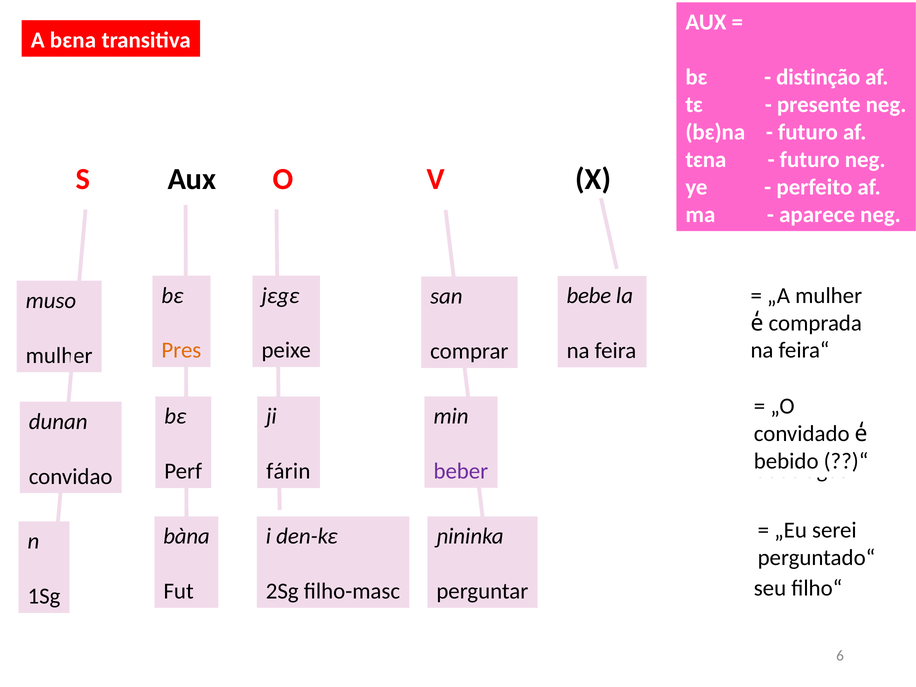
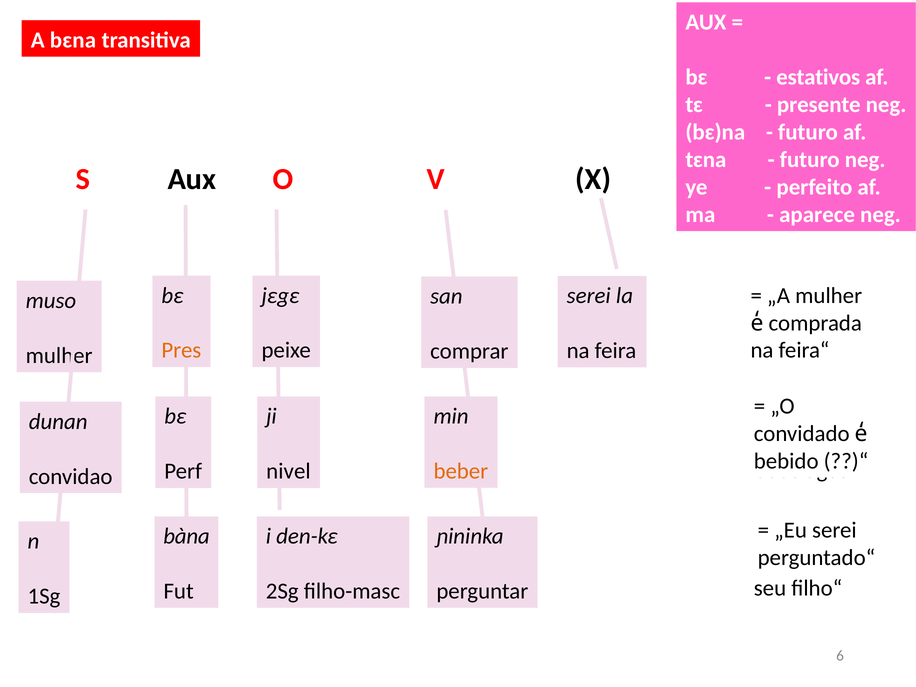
distinção: distinção -> estativos (818, 77)
bebe: bebe -> serei (589, 296)
beber colour: purple -> orange (461, 471)
fárin: fárin -> nivel (288, 471)
